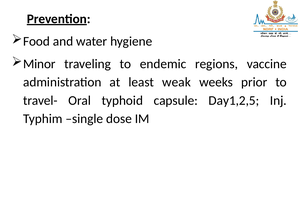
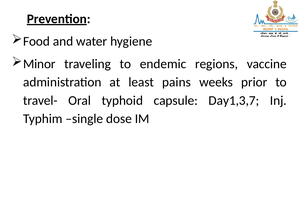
weak: weak -> pains (177, 82)
Day1,2,5: Day1,2,5 -> Day1,3,7 (234, 100)
